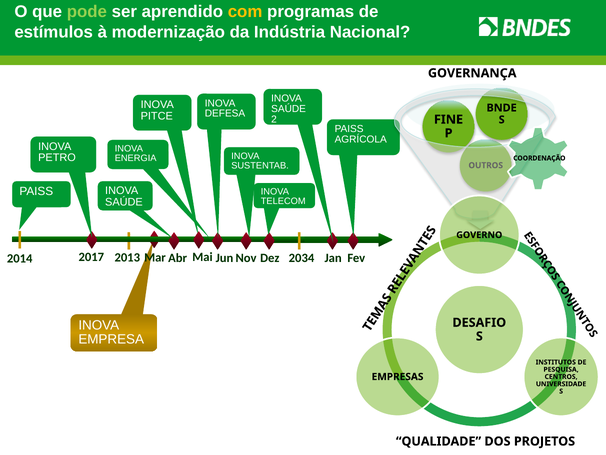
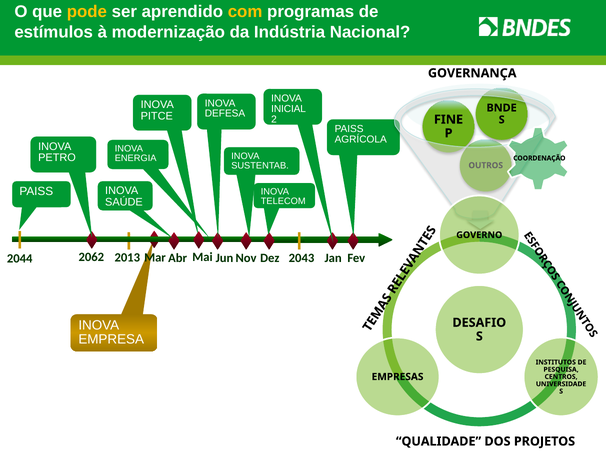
pode colour: light green -> yellow (87, 12)
SAÚDE: SAÚDE -> INICIAL (289, 109)
2017: 2017 -> 2062 (91, 257)
2034: 2034 -> 2043 (302, 258)
2014: 2014 -> 2044 (20, 258)
